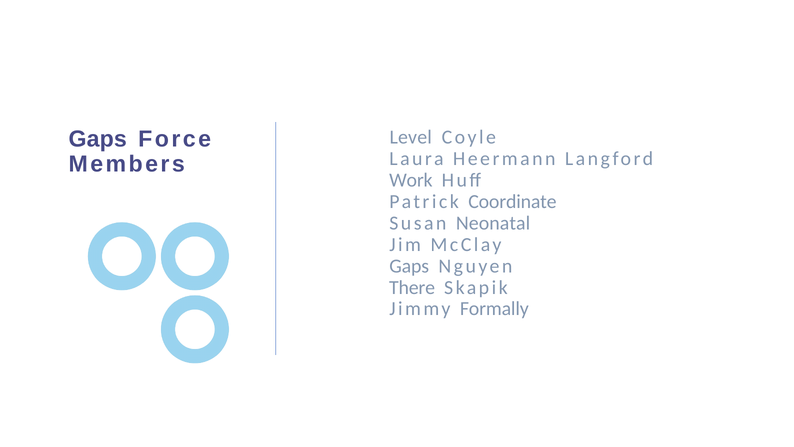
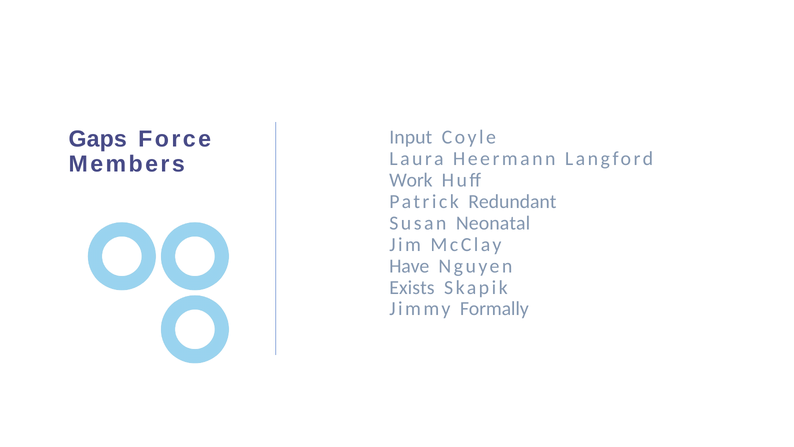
Level: Level -> Input (411, 137)
Coordinate: Coordinate -> Redundant (512, 202)
Gaps: Gaps -> Have (409, 266)
There: There -> Exists (412, 287)
